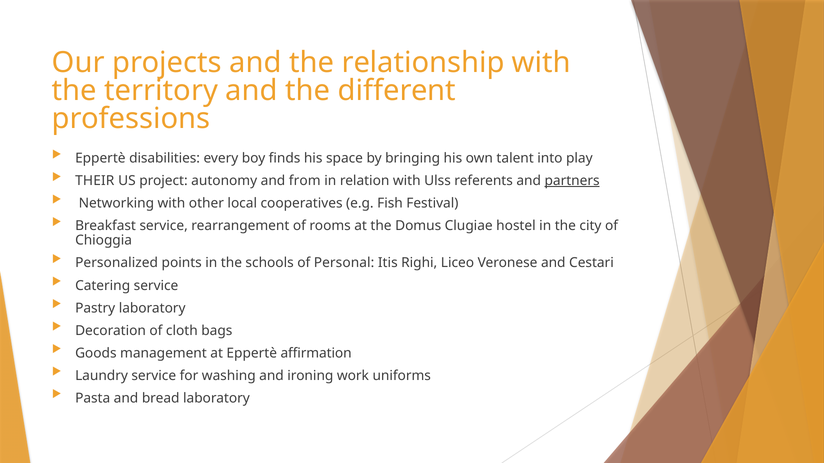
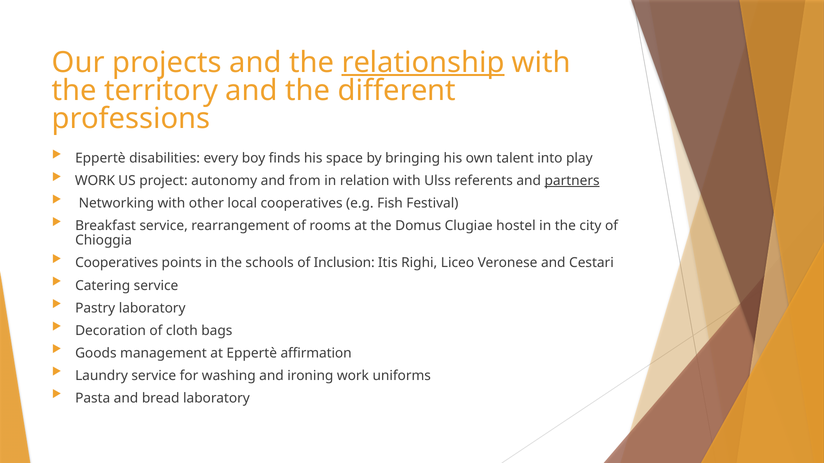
relationship underline: none -> present (423, 63)
THEIR: THEIR -> WORK (95, 181)
Personalized: Personalized -> Cooperatives (117, 263)
Personal: Personal -> Inclusion (344, 263)
